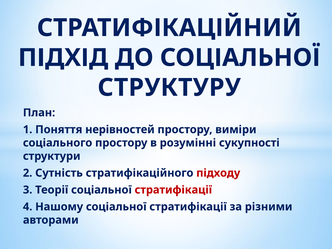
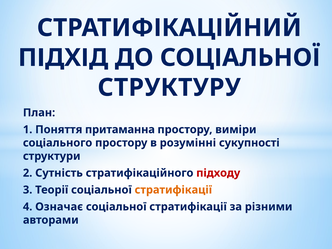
нерівностей: нерівностей -> притаманна (120, 130)
стратифікації colour: red -> orange (173, 190)
Нашому: Нашому -> Означає (59, 207)
